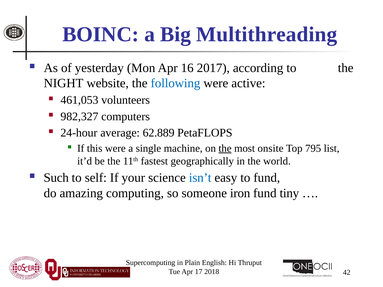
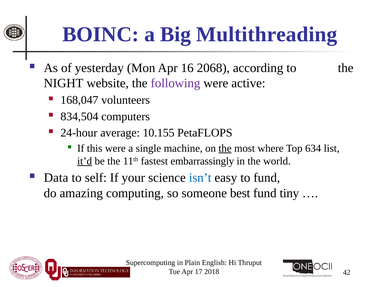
2017: 2017 -> 2068 (213, 68)
following colour: blue -> purple (175, 83)
461,053: 461,053 -> 168,047 (79, 100)
982,327: 982,327 -> 834,504 (79, 117)
62.889: 62.889 -> 10.155 (159, 133)
onsite: onsite -> where (271, 148)
795: 795 -> 634 (313, 148)
it’d underline: none -> present (85, 161)
geographically: geographically -> embarrassingly (202, 161)
Such: Such -> Data (56, 178)
iron: iron -> best (240, 193)
